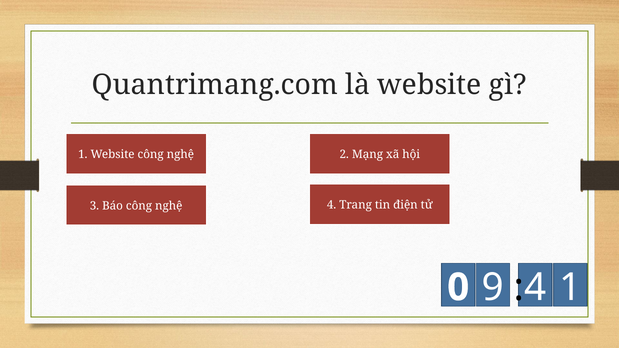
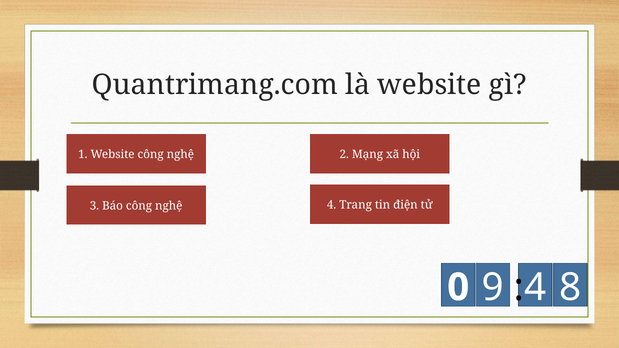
9 1: 1 -> 8 (570, 288)
